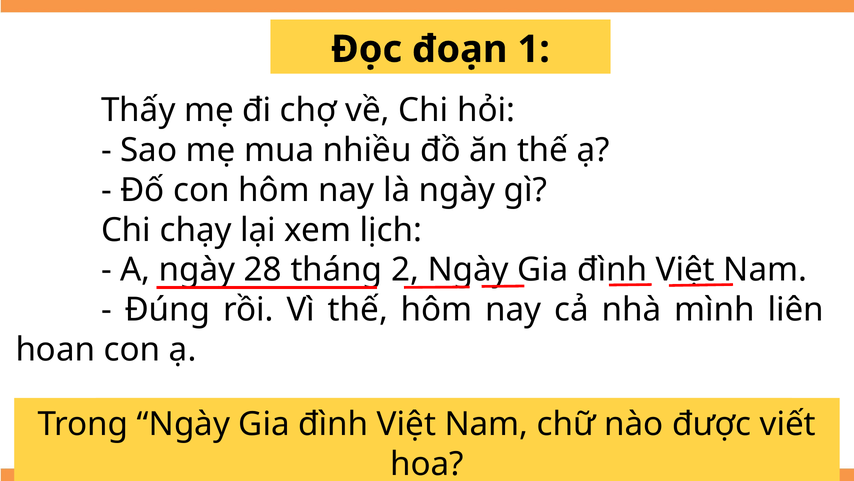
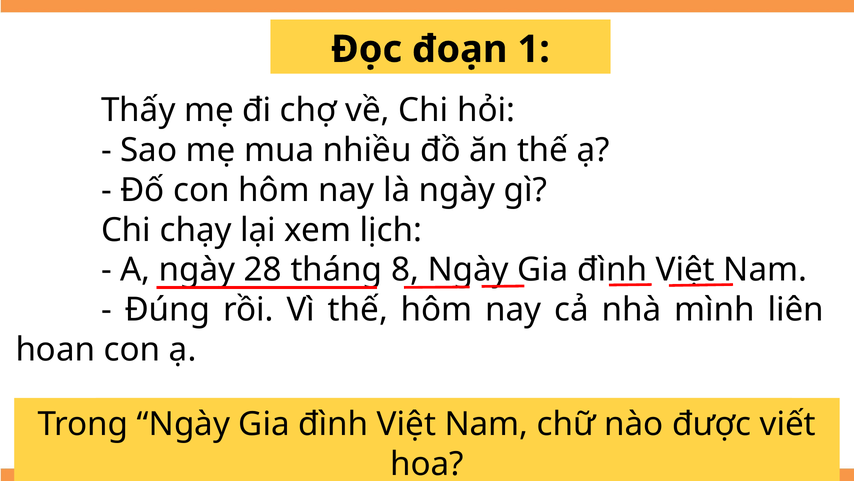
2: 2 -> 8 (405, 270)
